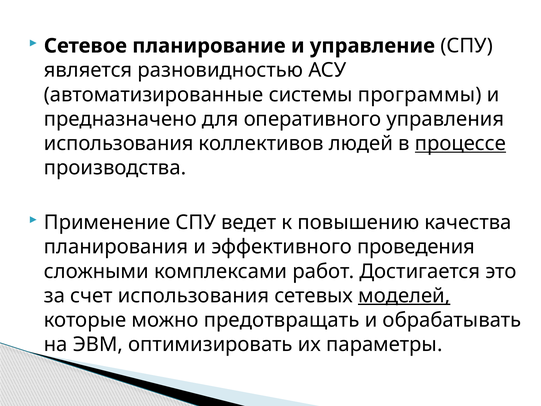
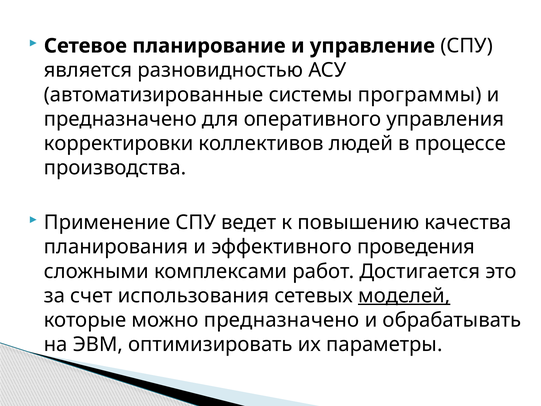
использования: использования -> корректировки (119, 143)
процессе underline: present -> none (460, 143)
можно предотвращать: предотвращать -> предназначено (282, 320)
